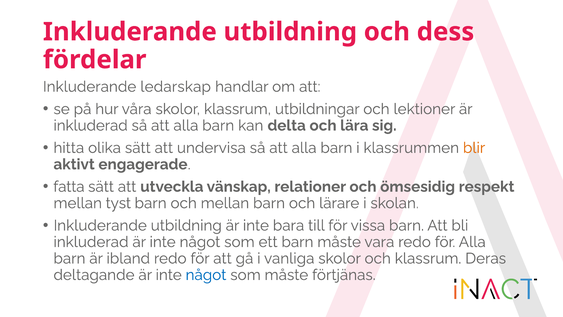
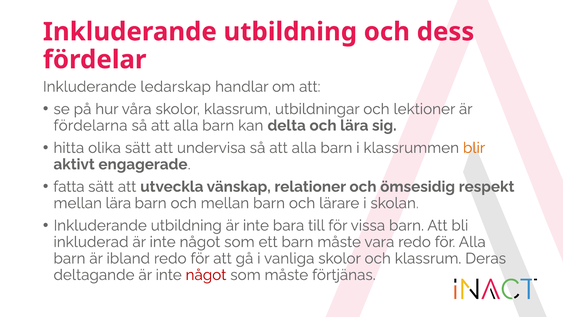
inkluderad: inkluderad -> fördelarna (90, 125)
mellan tyst: tyst -> lära (118, 203)
något colour: blue -> red (206, 275)
